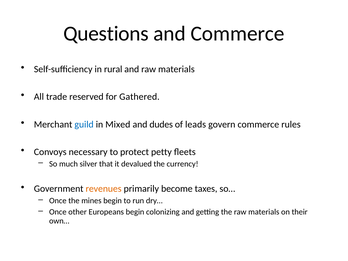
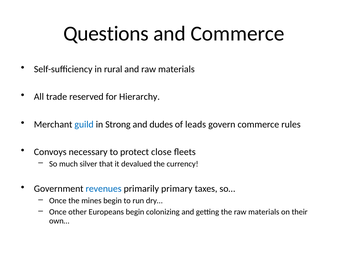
Gathered: Gathered -> Hierarchy (139, 97)
Mixed: Mixed -> Strong (118, 124)
petty: petty -> close (161, 152)
revenues colour: orange -> blue (104, 189)
become: become -> primary (177, 189)
